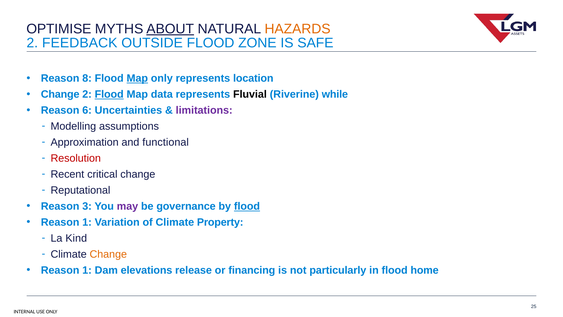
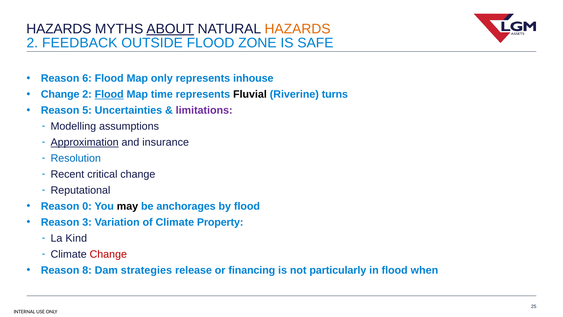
OPTIMISE: OPTIMISE -> HAZARDS (59, 29)
8: 8 -> 6 (87, 78)
Map underline: present -> none (137, 78)
location: location -> inhouse (253, 78)
data: data -> time (162, 94)
while: while -> turns (335, 94)
6: 6 -> 5 (87, 110)
Approximation underline: none -> present (85, 142)
functional: functional -> insurance (166, 142)
Resolution colour: red -> blue (76, 158)
3: 3 -> 0 (87, 206)
may colour: purple -> black (127, 206)
governance: governance -> anchorages (186, 206)
flood underline: present -> none (247, 206)
1: 1 -> 3 (87, 222)
Change colour: orange -> red (108, 254)
1: 1 -> 8 (87, 270)
elevations: elevations -> strategies (146, 270)
home: home -> when (424, 270)
